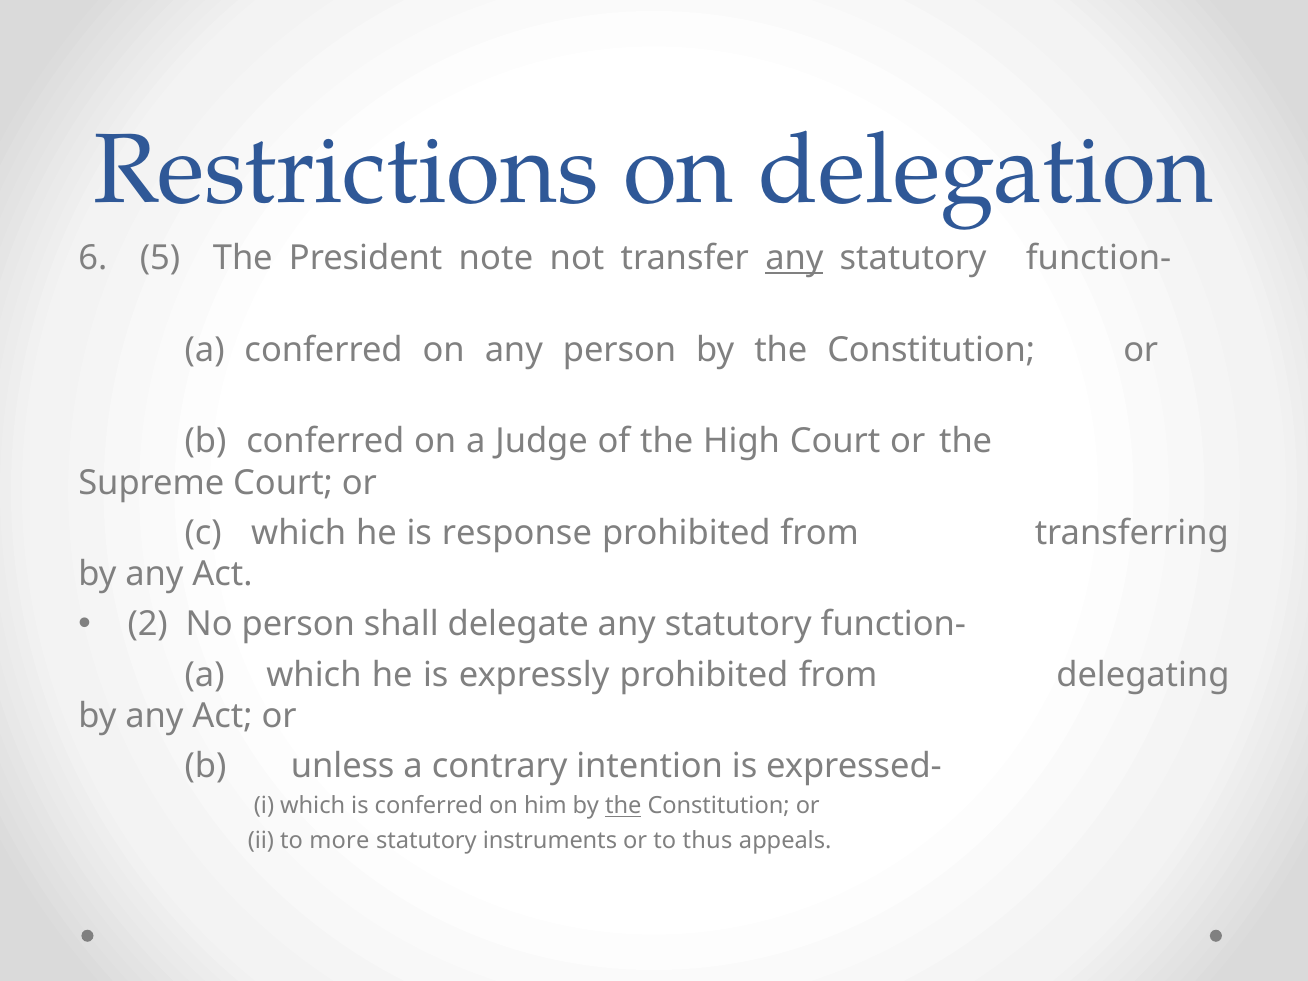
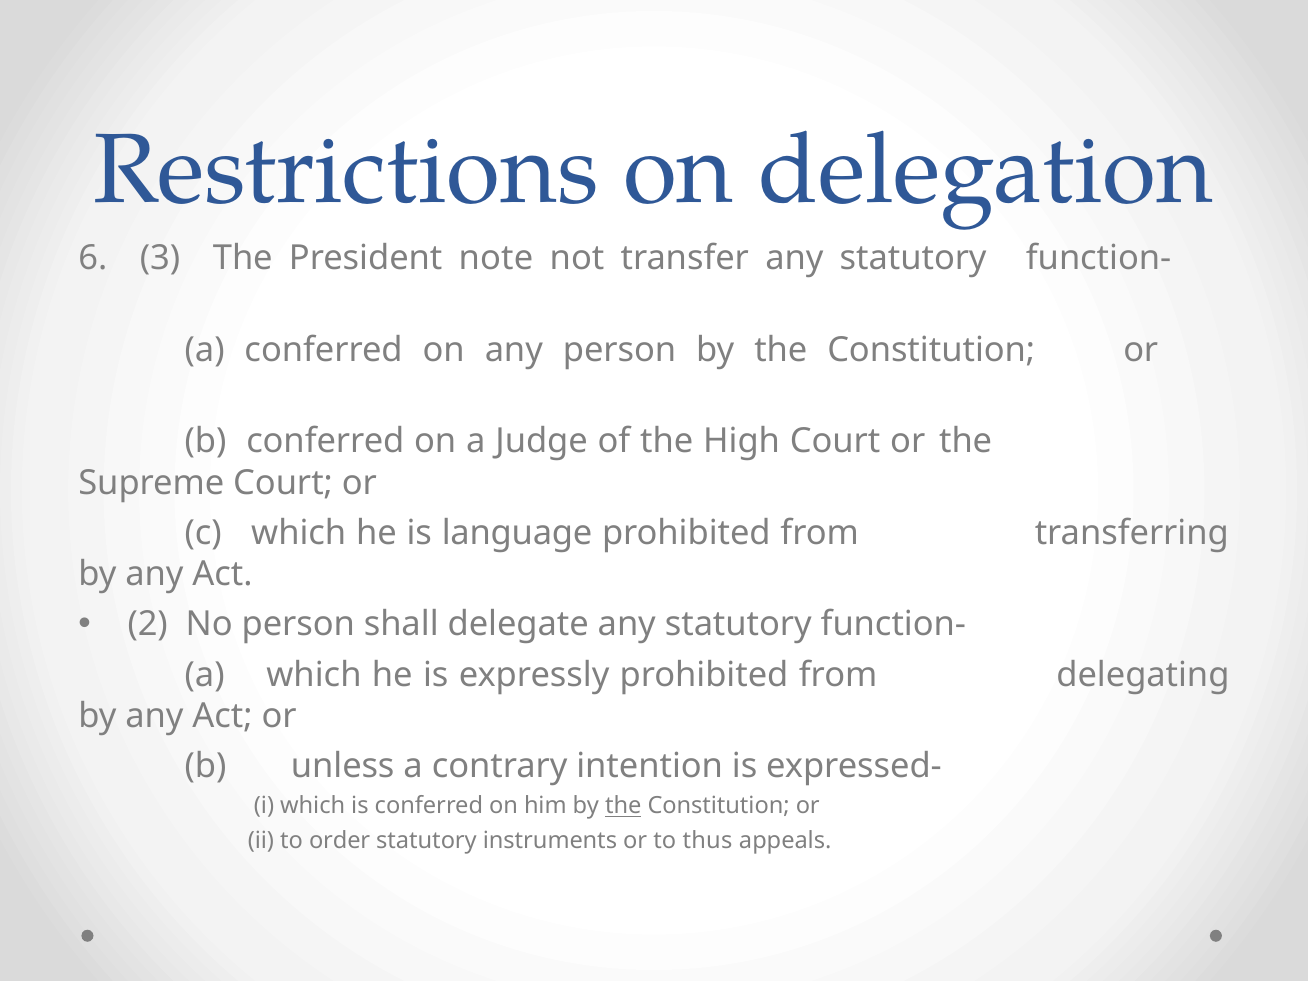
5: 5 -> 3 (160, 259)
any underline: present -> none (794, 259)
response: response -> language (517, 533)
more: more -> order (340, 840)
